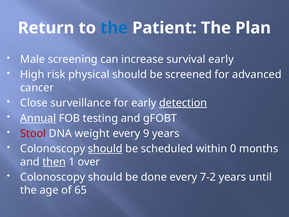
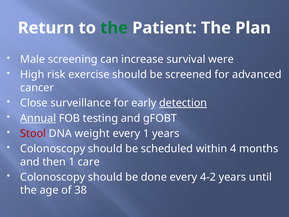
the colour: blue -> green (114, 28)
survival early: early -> were (221, 59)
physical: physical -> exercise (89, 75)
every 9: 9 -> 1 (146, 133)
should underline: present -> none (105, 149)
0: 0 -> 4 (233, 149)
then underline: present -> none (54, 162)
over: over -> care (89, 162)
7-2: 7-2 -> 4-2 (208, 177)
65: 65 -> 38 (81, 190)
